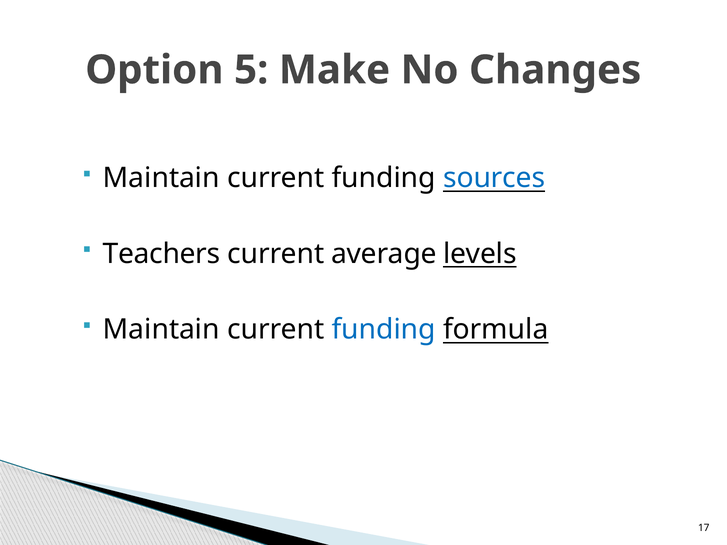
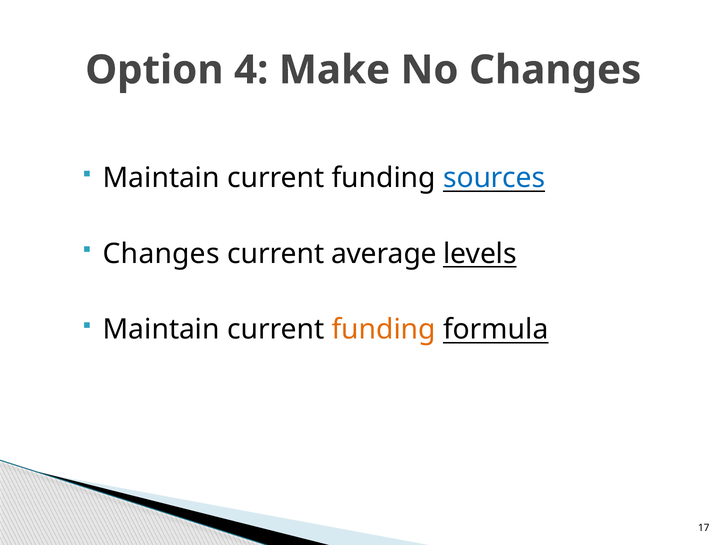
5: 5 -> 4 (251, 70)
Teachers: Teachers -> Changes (161, 254)
funding colour: blue -> orange (384, 330)
